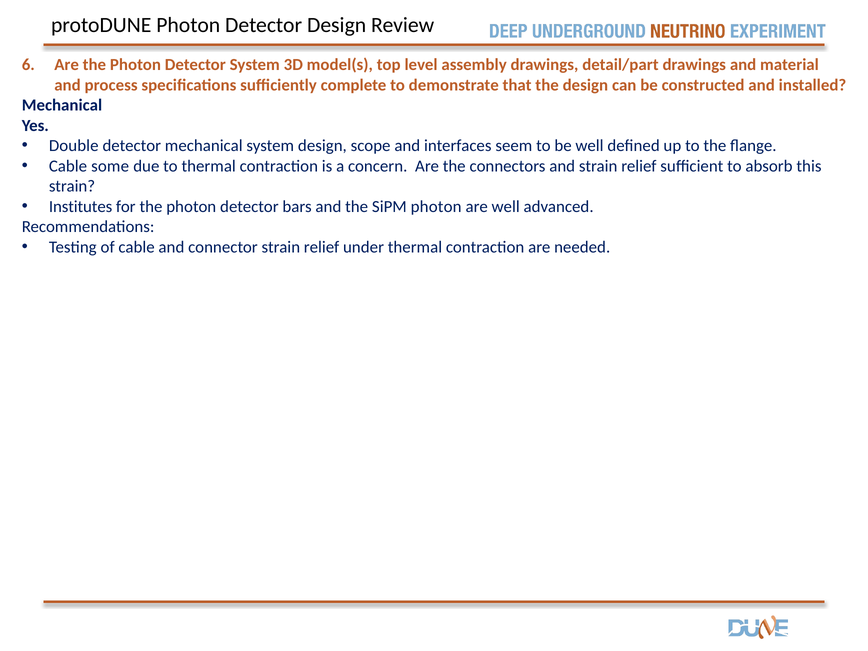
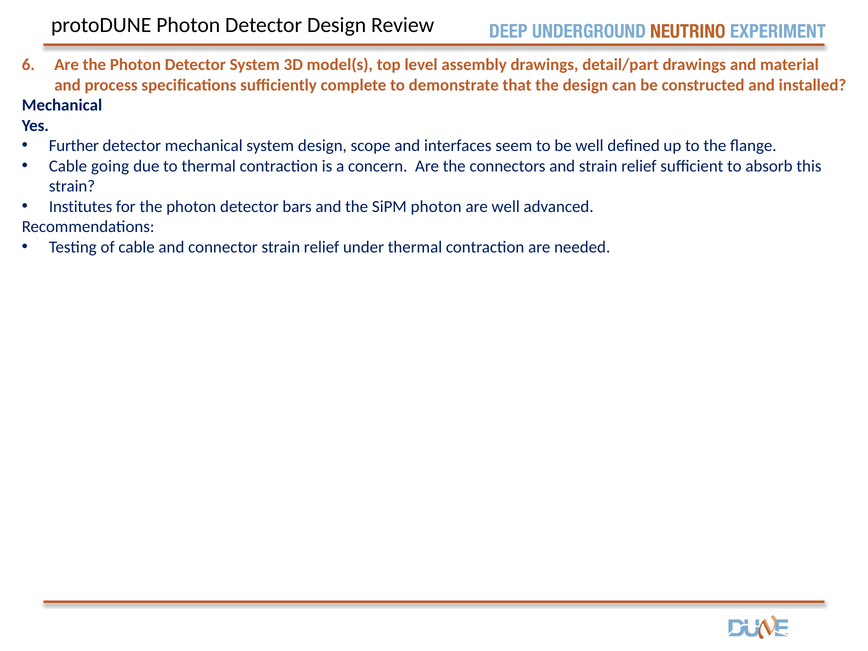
Double: Double -> Further (74, 146)
some: some -> going (110, 166)
